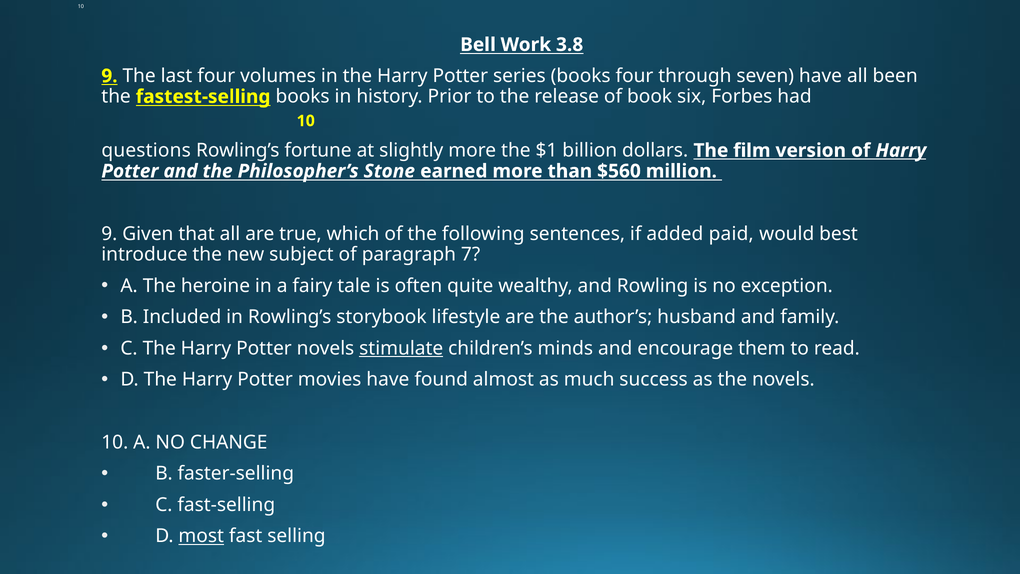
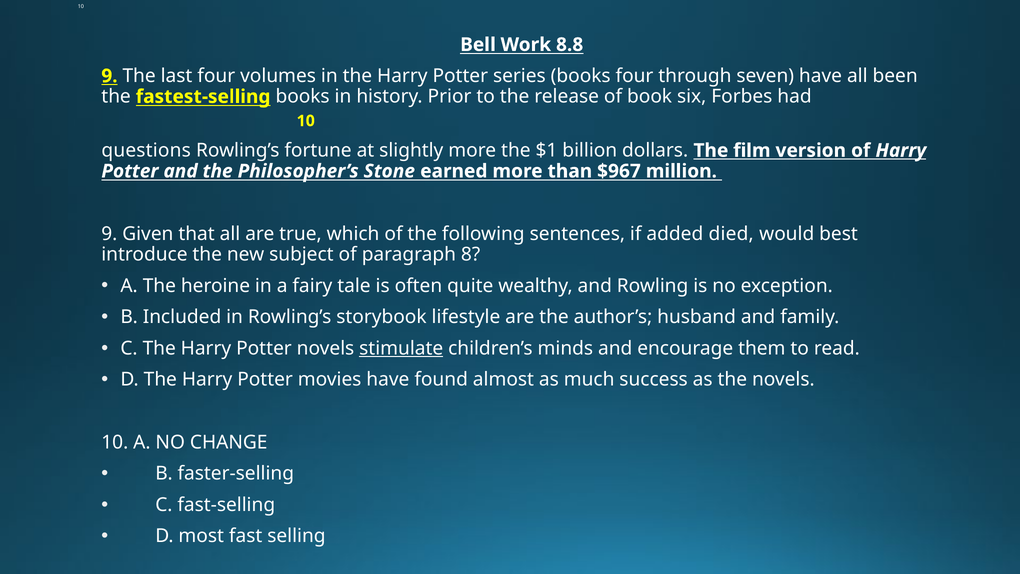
3.8: 3.8 -> 8.8 (570, 45)
$560: $560 -> $967 (619, 171)
paid: paid -> died (731, 234)
7: 7 -> 8 (471, 254)
most underline: present -> none (201, 536)
